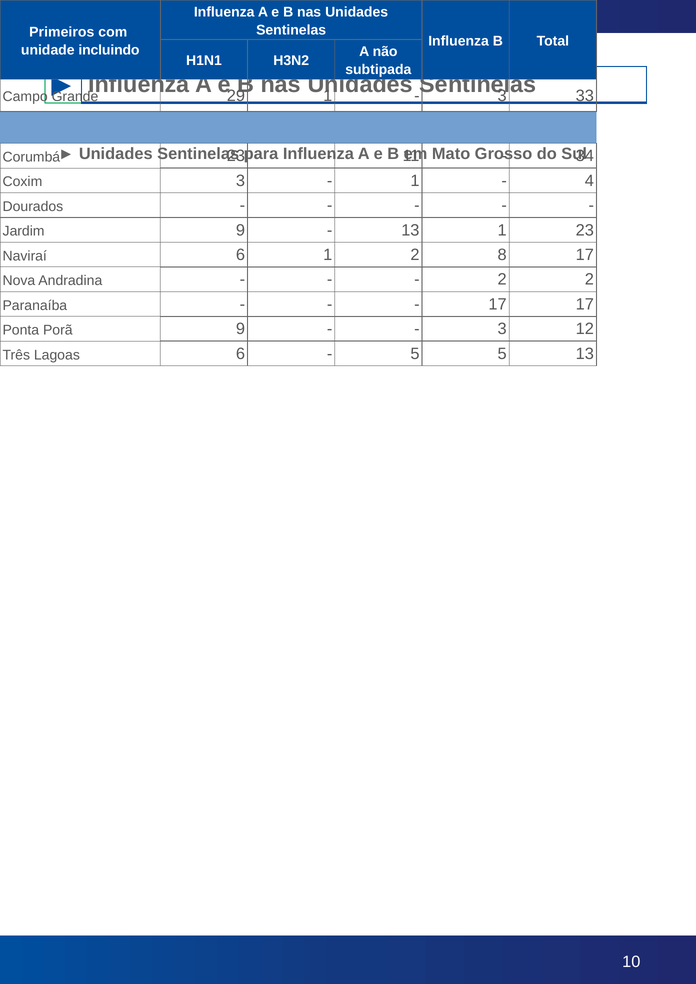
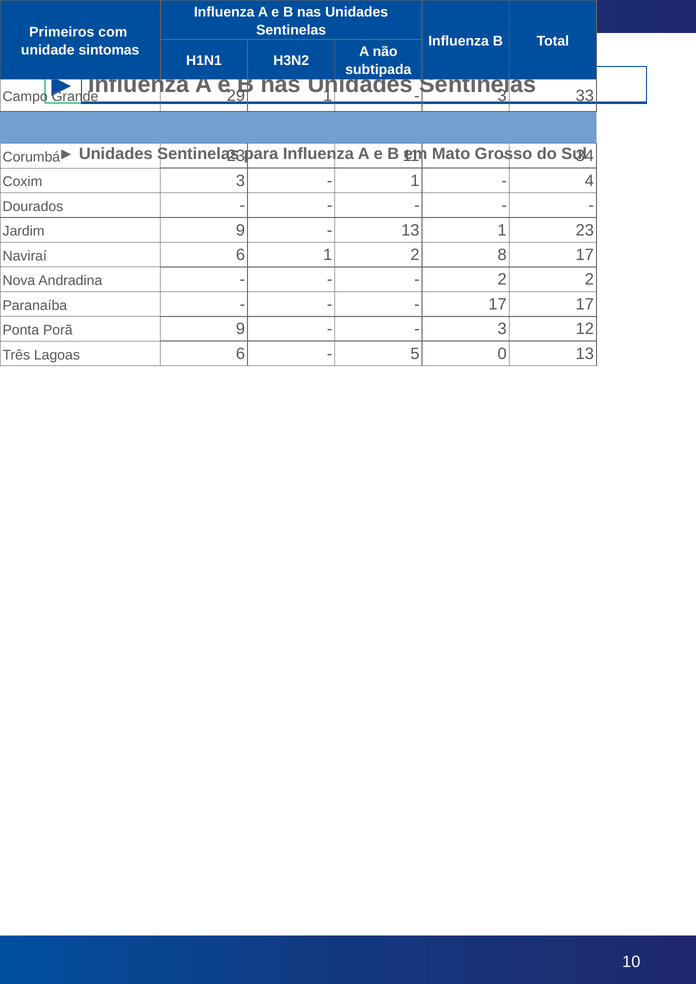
incluindo: incluindo -> sintomas (109, 50)
5 5: 5 -> 0 (502, 354)
